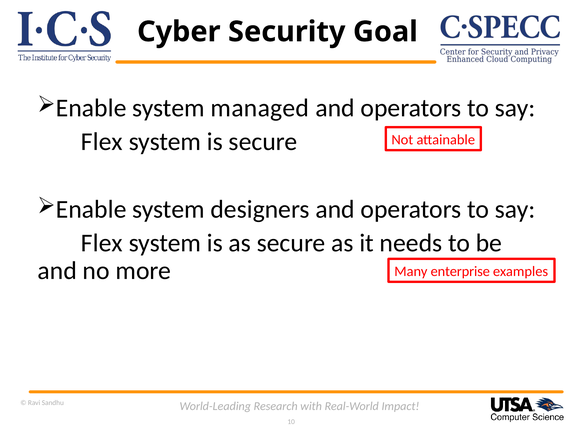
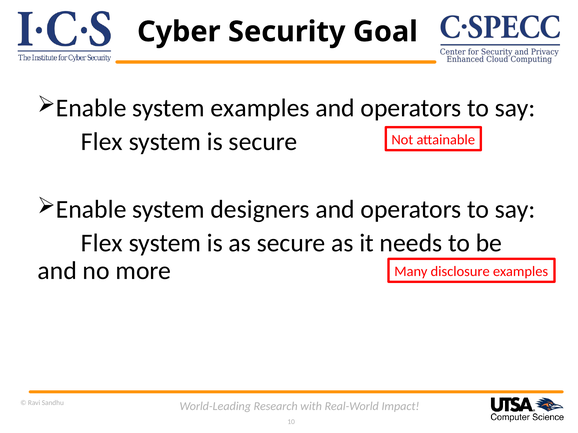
system managed: managed -> examples (260, 108)
enterprise: enterprise -> disclosure (460, 272)
